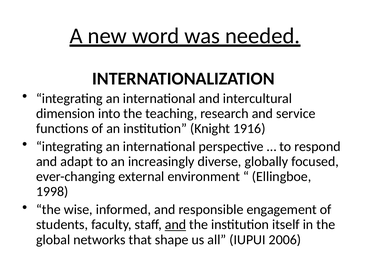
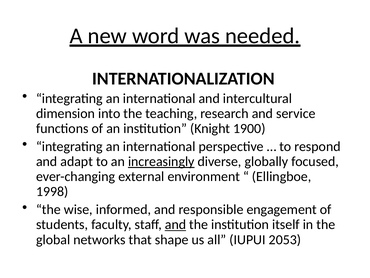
1916: 1916 -> 1900 (249, 128)
increasingly underline: none -> present (161, 161)
2006: 2006 -> 2053 (285, 239)
